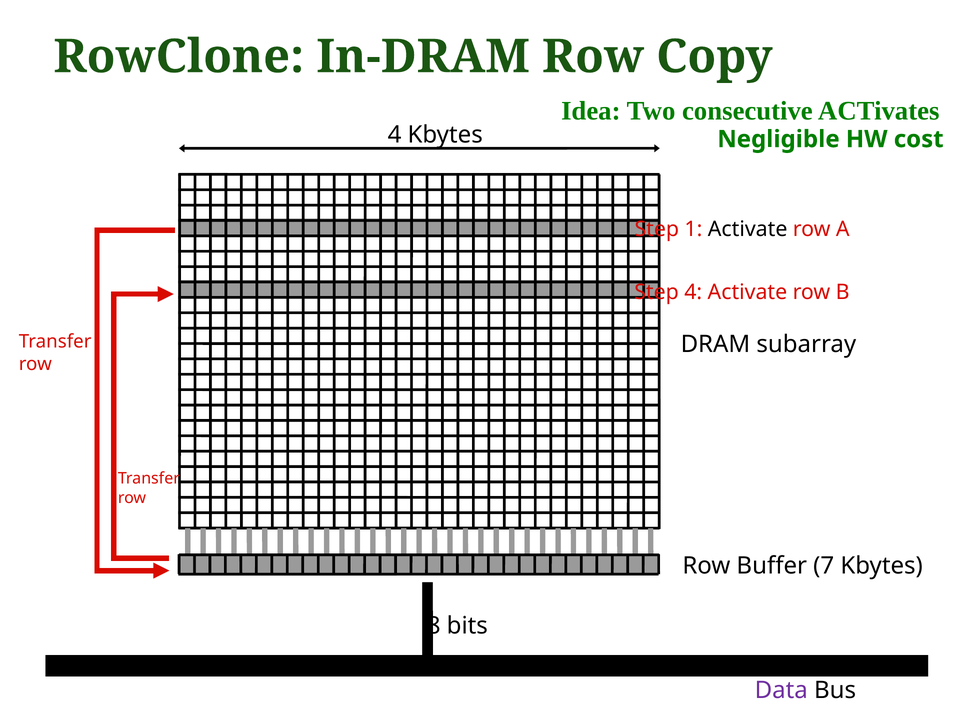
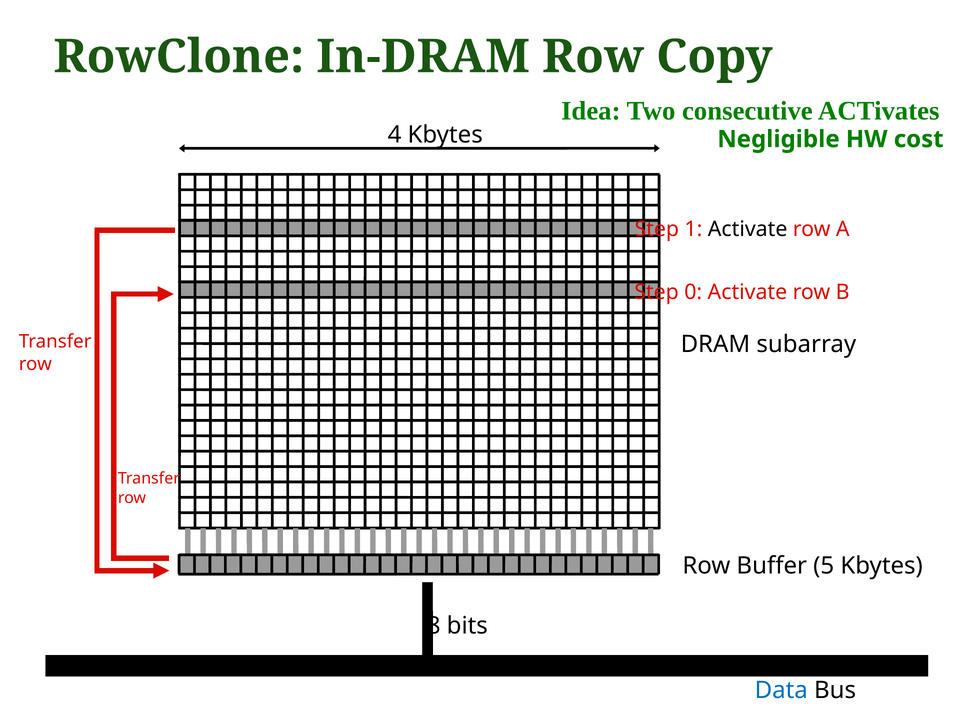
Step 4: 4 -> 0 (693, 292)
7: 7 -> 5 (824, 565)
Data colour: purple -> blue (781, 690)
